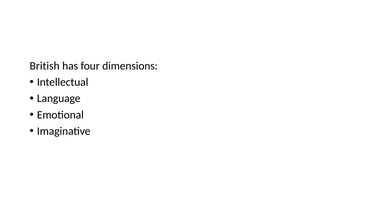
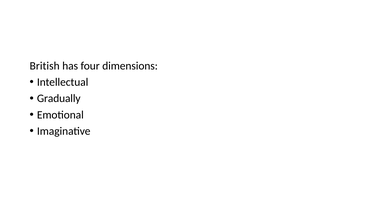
Language: Language -> Gradually (59, 98)
